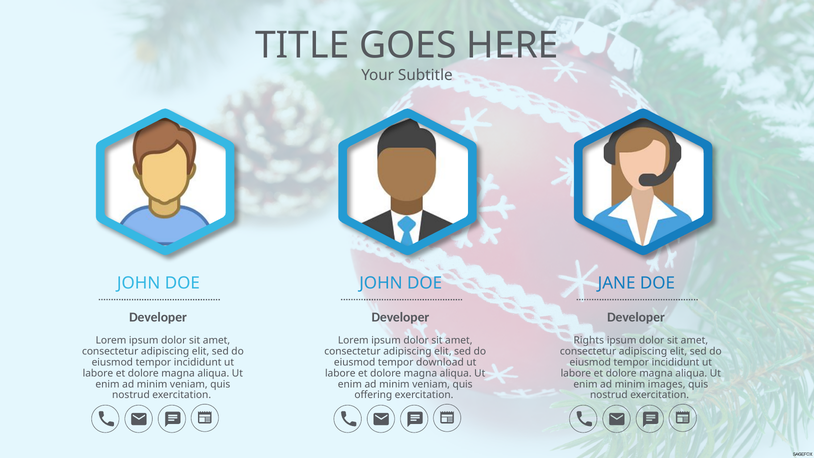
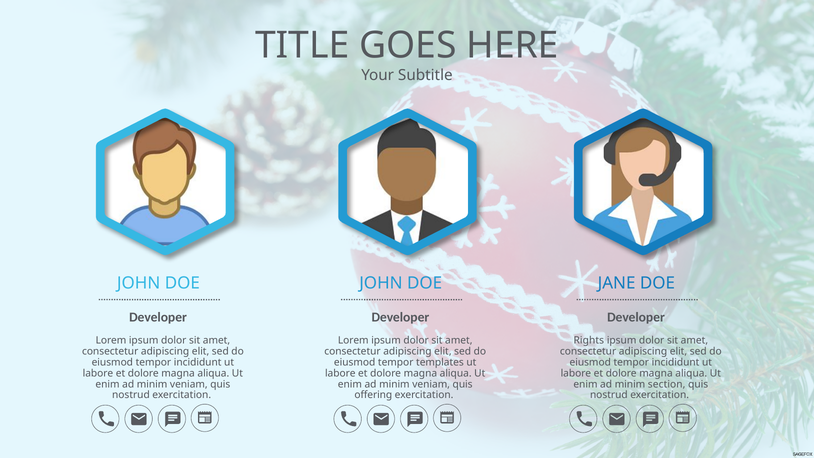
download: download -> templates (440, 362)
images: images -> section (667, 384)
